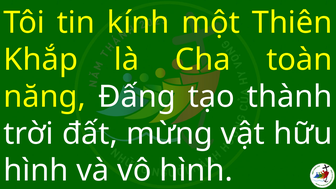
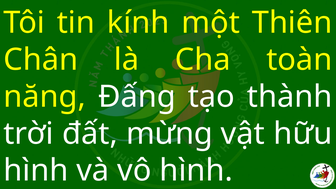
Khắp: Khắp -> Chân (41, 60)
